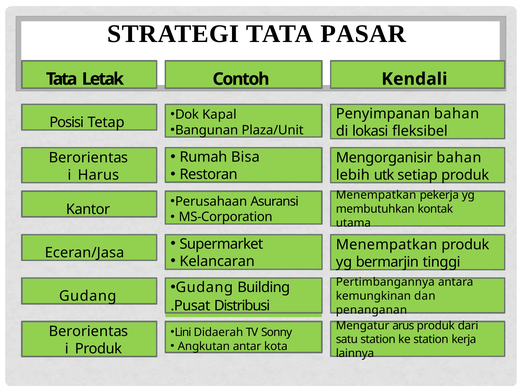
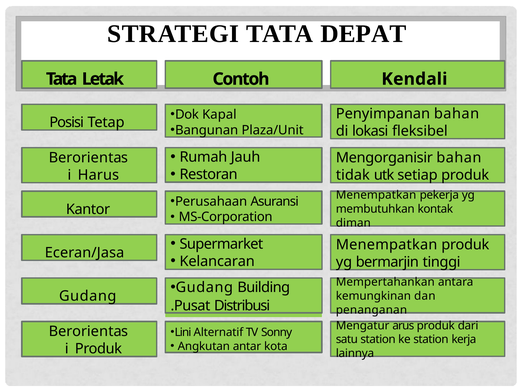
PASAR: PASAR -> DEPAT (363, 34)
Bisa: Bisa -> Jauh (246, 157)
lebih: lebih -> tidak (353, 175)
utama: utama -> diman (353, 223)
Pertimbangannya: Pertimbangannya -> Mempertahankan (385, 282)
Didaerah: Didaerah -> Alternatif (218, 333)
